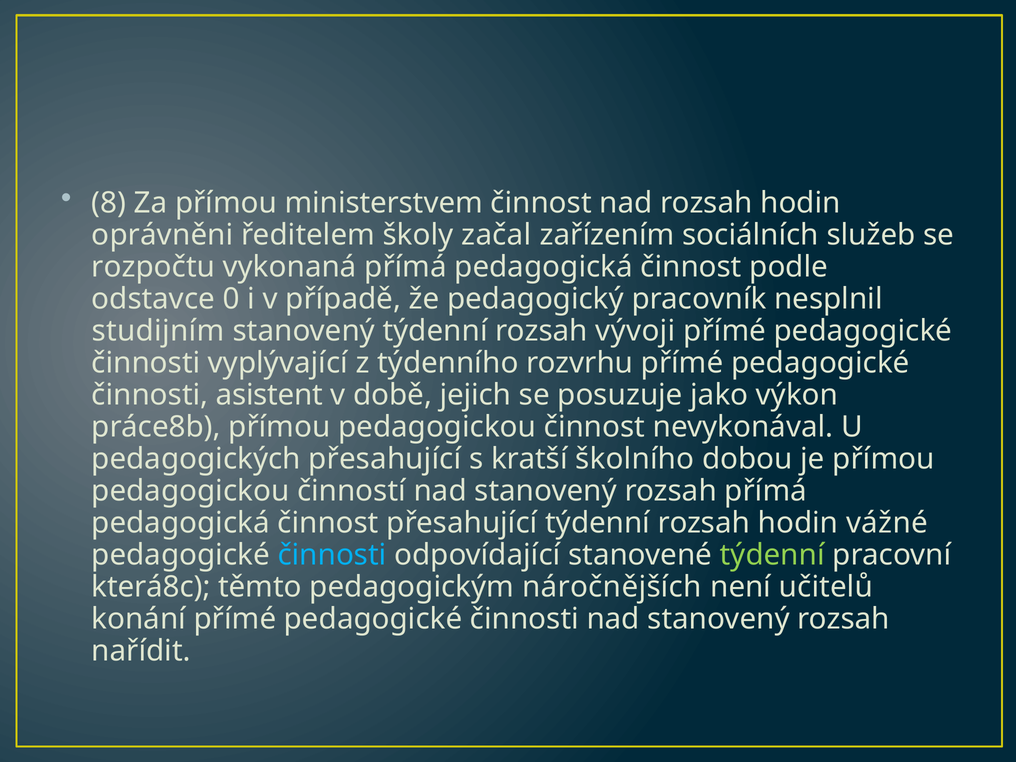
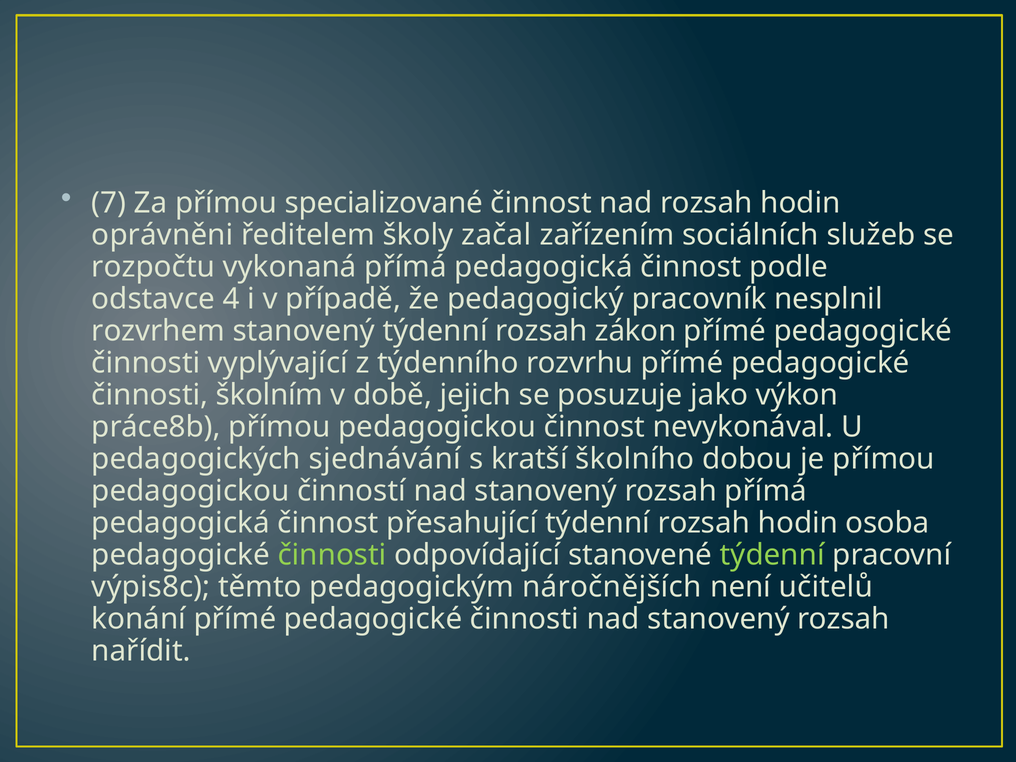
8: 8 -> 7 (109, 203)
ministerstvem: ministerstvem -> specializované (384, 203)
0: 0 -> 4 (231, 299)
studijním: studijním -> rozvrhem (158, 331)
vývoji: vývoji -> zákon (636, 331)
asistent: asistent -> školním (269, 395)
pedagogických přesahující: přesahující -> sjednávání (385, 459)
vážné: vážné -> osoba (887, 523)
činnosti colour: light blue -> light green (332, 555)
která8c: která8c -> výpis8c (151, 587)
